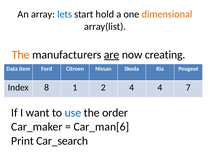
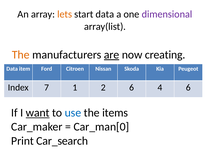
lets colour: blue -> orange (65, 14)
start hold: hold -> data (105, 14)
dimensional colour: orange -> purple (167, 14)
8: 8 -> 7 (47, 87)
2 4: 4 -> 6 (132, 87)
4 7: 7 -> 6 (188, 87)
want underline: none -> present (38, 112)
order: order -> items (115, 112)
Car_man[6: Car_man[6 -> Car_man[0 (101, 126)
